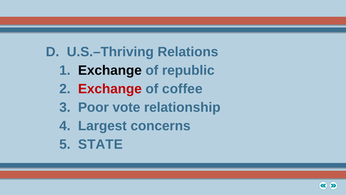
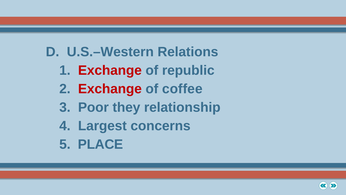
U.S.–Thriving: U.S.–Thriving -> U.S.–Western (110, 52)
Exchange colour: black -> red (110, 70)
vote: vote -> they (127, 107)
STATE: STATE -> PLACE (101, 144)
